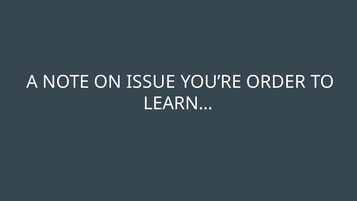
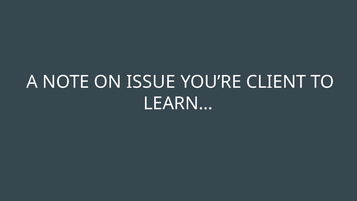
ORDER: ORDER -> CLIENT (276, 82)
